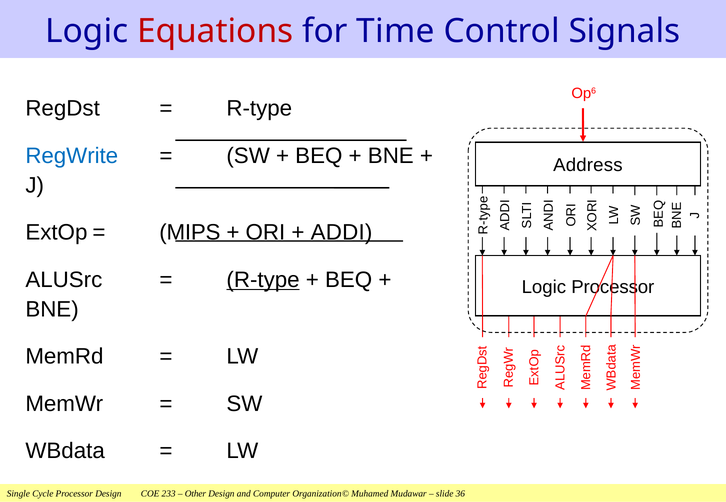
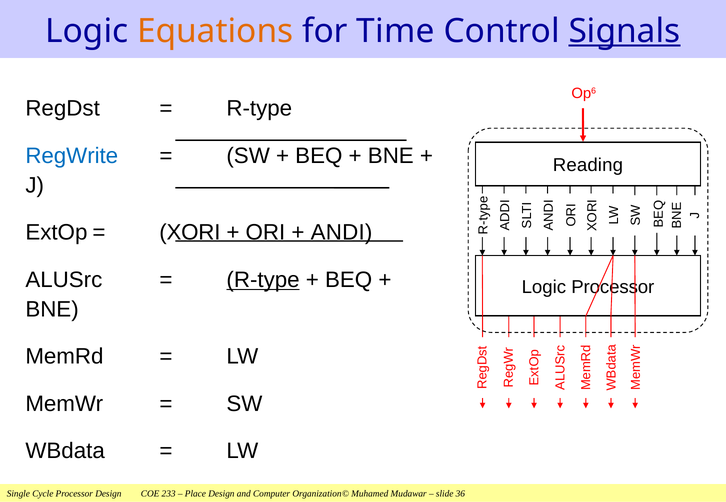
Equations colour: red -> orange (215, 31)
Signals underline: none -> present (624, 31)
Address: Address -> Reading (588, 165)
MIPS: MIPS -> XORI (190, 233)
ADDI: ADDI -> ANDI (342, 233)
Other: Other -> Place (195, 494)
